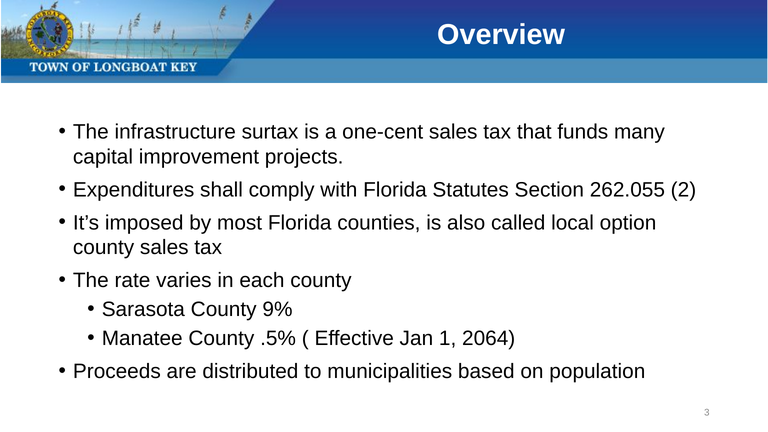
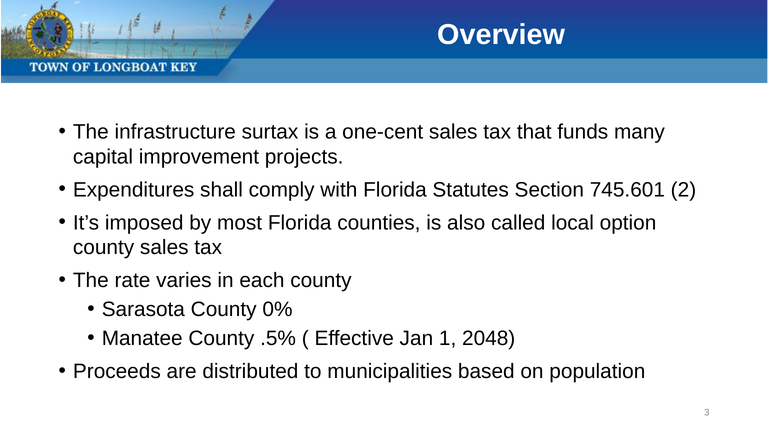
262.055: 262.055 -> 745.601 (627, 190)
9%: 9% -> 0% (277, 309)
2064: 2064 -> 2048 (489, 338)
